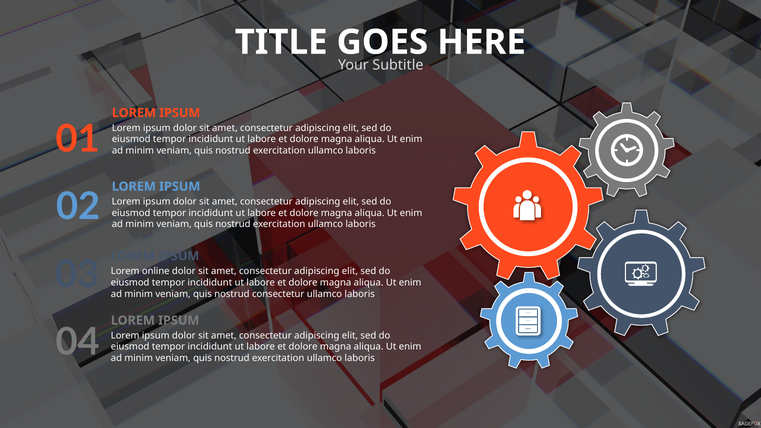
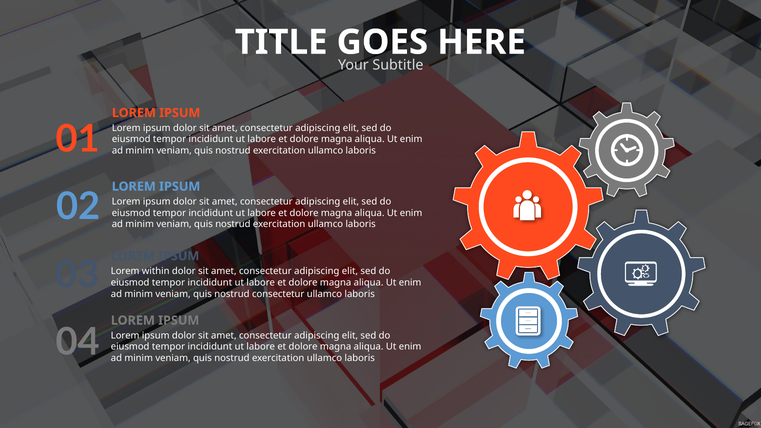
online: online -> within (156, 271)
